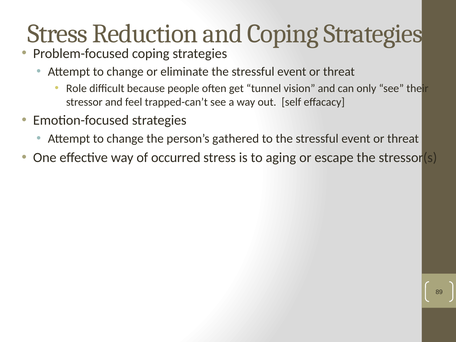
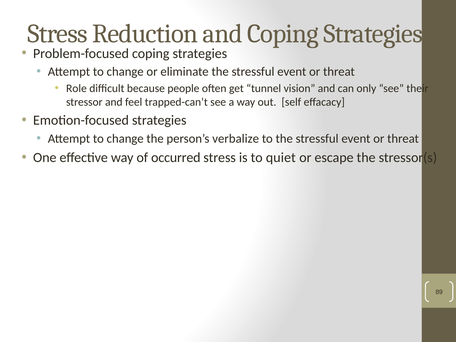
gathered: gathered -> verbalize (236, 139)
aging: aging -> quiet (281, 158)
